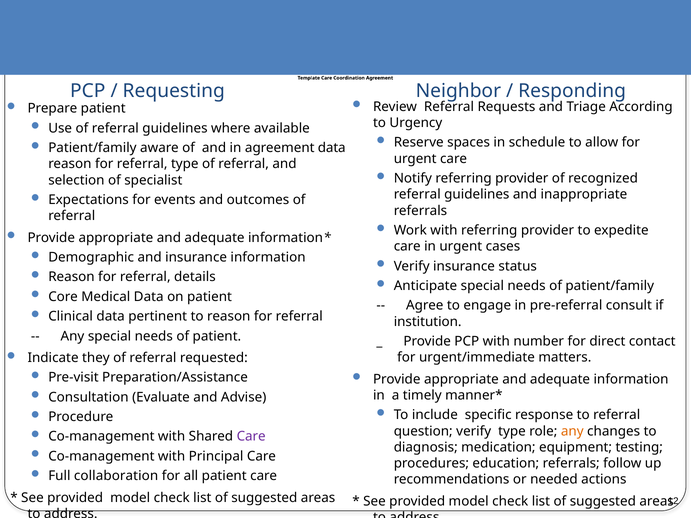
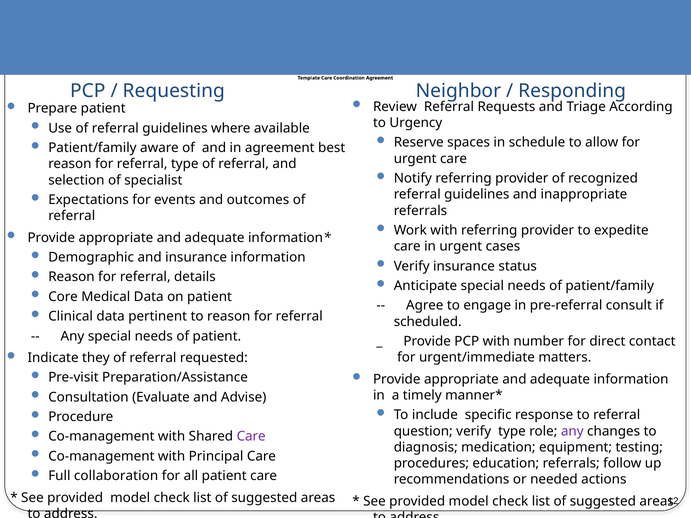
agreement data: data -> best (332, 148)
institution: institution -> scheduled (428, 322)
any colour: orange -> purple (572, 431)
